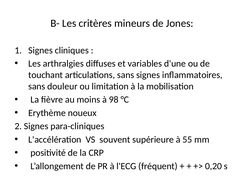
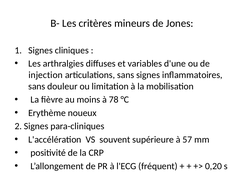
touchant: touchant -> injection (46, 75)
98: 98 -> 78 (114, 100)
55: 55 -> 57 (187, 140)
